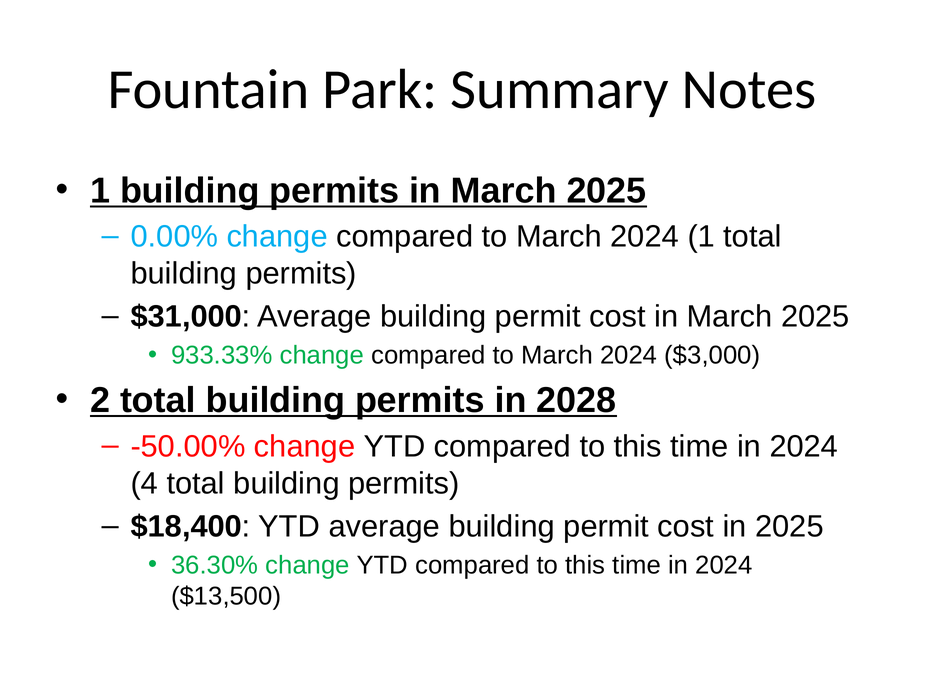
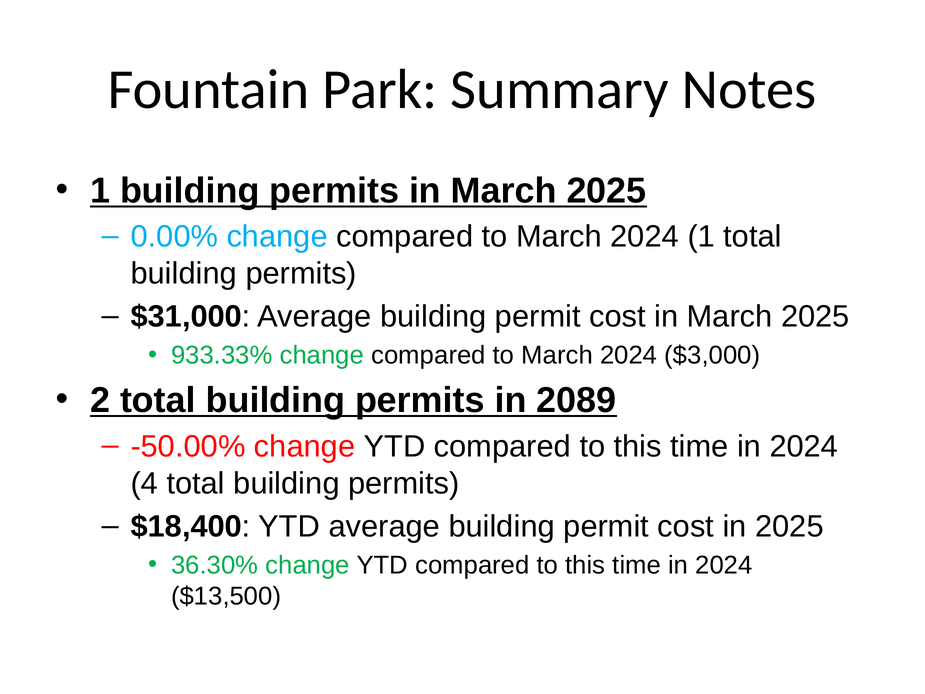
2028: 2028 -> 2089 (576, 400)
